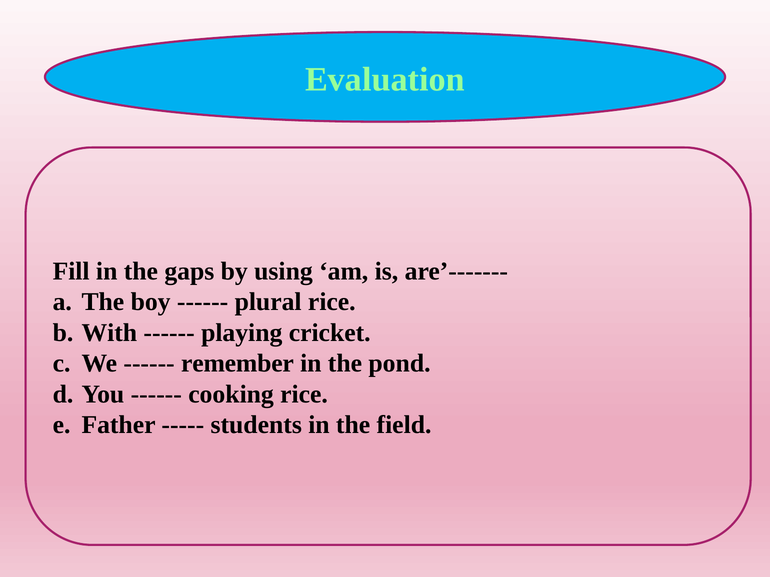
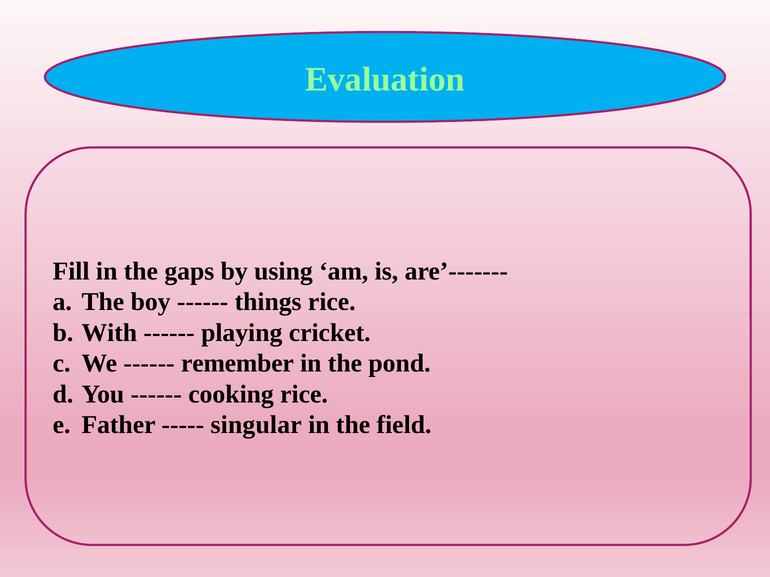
plural: plural -> things (268, 302)
students: students -> singular (256, 425)
